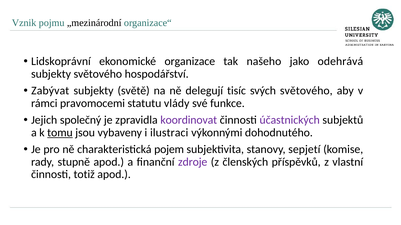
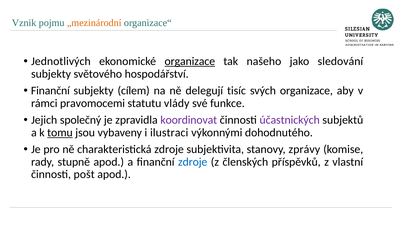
„mezinárodní colour: black -> orange (94, 23)
Lidskoprávní: Lidskoprávní -> Jednotlivých (61, 61)
organizace underline: none -> present (190, 61)
odehrává: odehrává -> sledování (340, 61)
Zabývat: Zabývat -> Finanční (50, 91)
světě: světě -> cílem (134, 91)
svých světového: světového -> organizace (306, 91)
charakteristická pojem: pojem -> zdroje (169, 150)
sepjetí: sepjetí -> zprávy (304, 150)
zdroje colour: purple -> blue (193, 162)
totiž: totiž -> pošt (84, 175)
